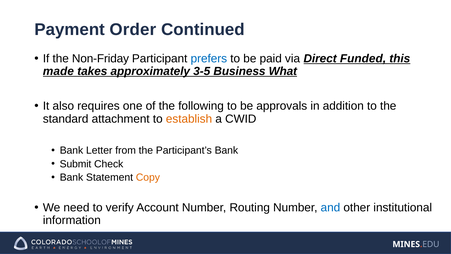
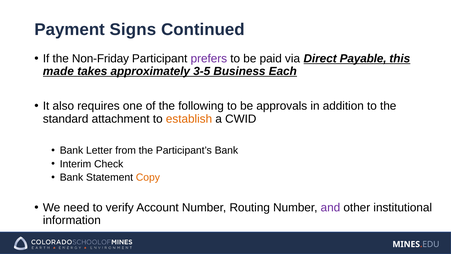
Order: Order -> Signs (133, 29)
prefers colour: blue -> purple (209, 59)
Funded: Funded -> Payable (363, 59)
What: What -> Each (283, 71)
Submit: Submit -> Interim (76, 164)
and colour: blue -> purple (330, 207)
